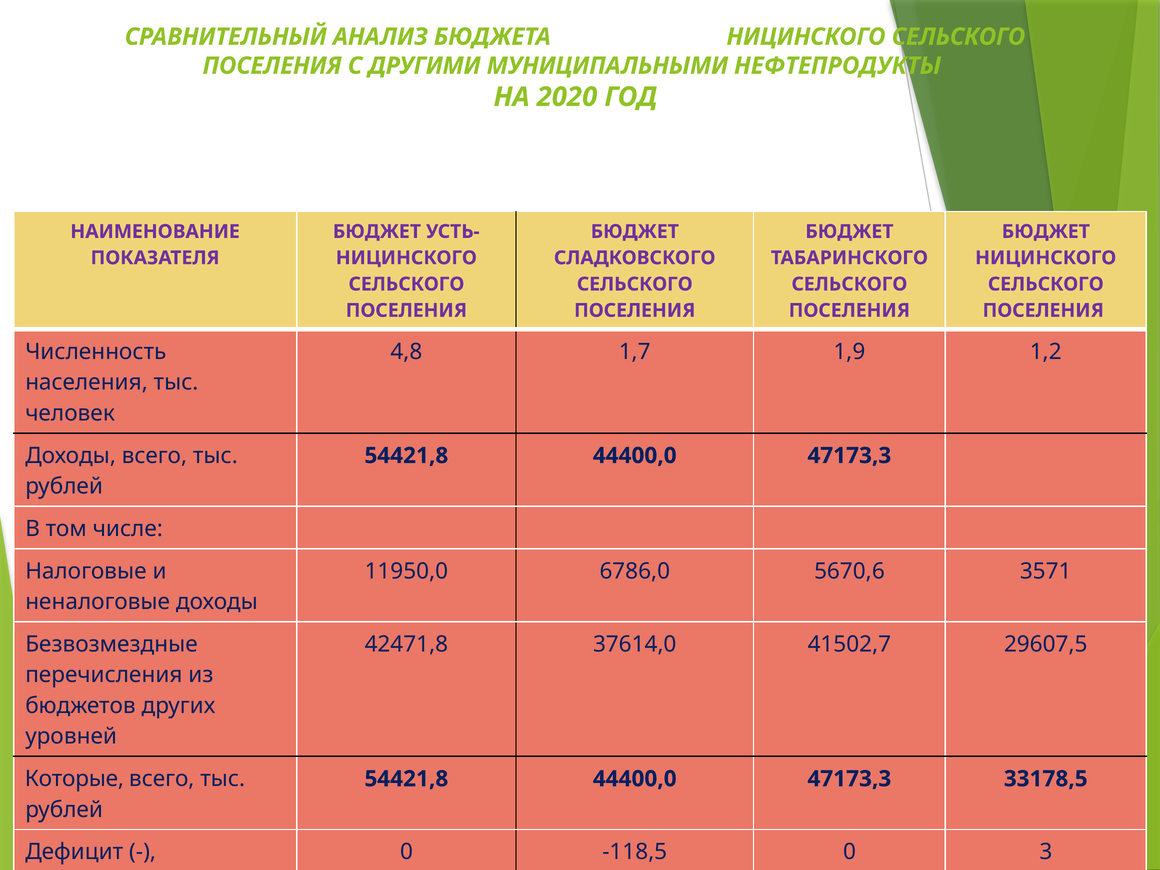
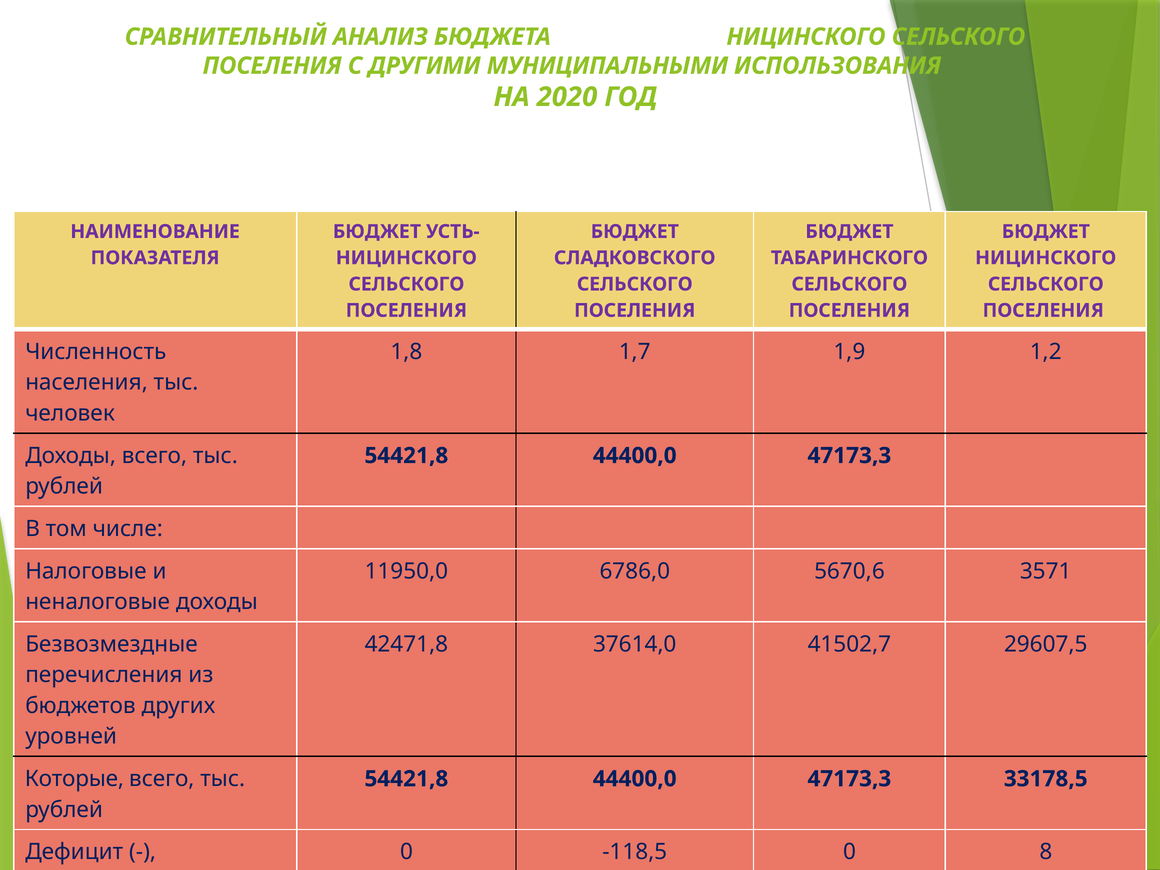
НЕФТЕПРОДУКТЫ: НЕФТЕПРОДУКТЫ -> ИСПОЛЬЗОВАНИЯ (838, 66)
4,8: 4,8 -> 1,8 (406, 352)
3: 3 -> 8 (1046, 852)
